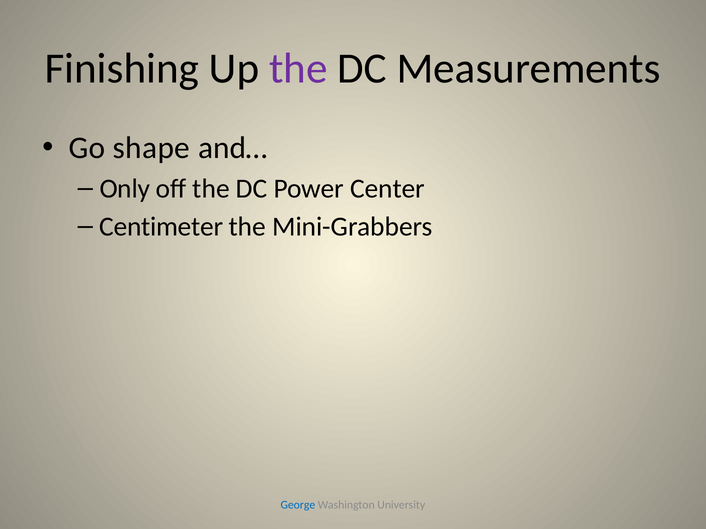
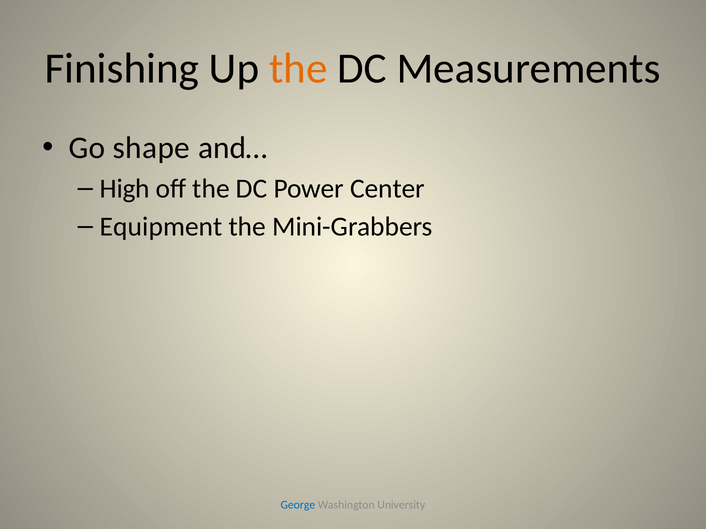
the colour: purple -> orange (298, 68)
Only: Only -> High (125, 189)
Centimeter: Centimeter -> Equipment (161, 227)
